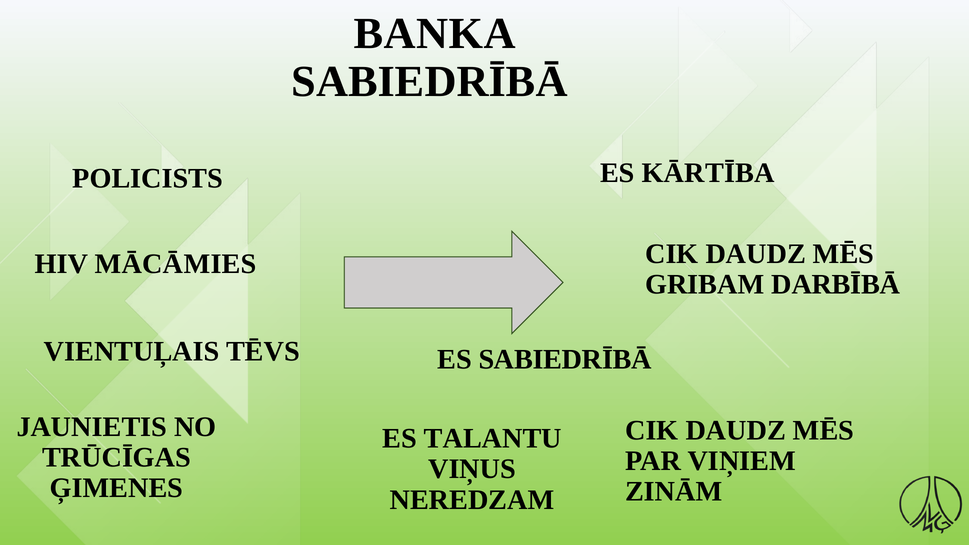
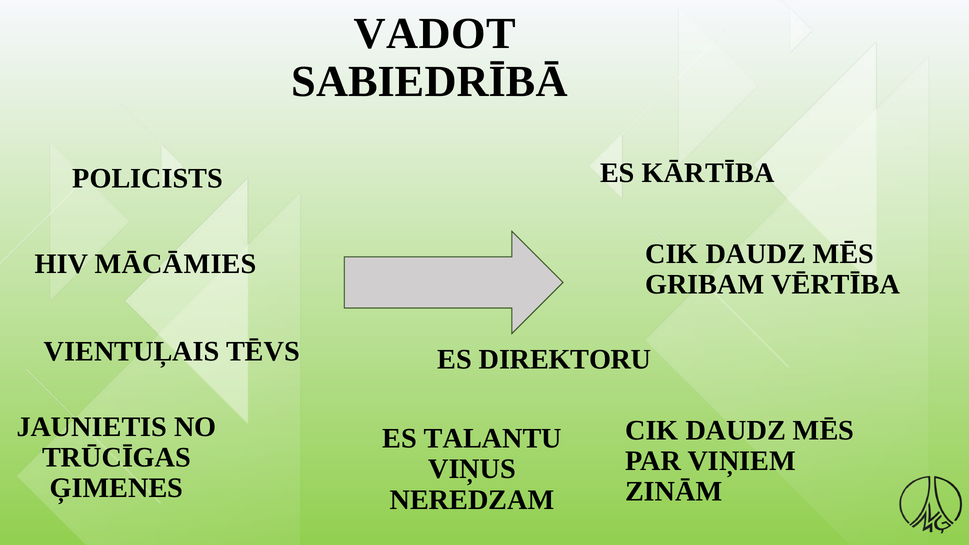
BANKA: BANKA -> VADOT (435, 34)
DARBĪBĀ: DARBĪBĀ -> VĒRTĪBA (836, 285)
ES SABIEDRĪBĀ: SABIEDRĪBĀ -> DIREKTORU (565, 359)
